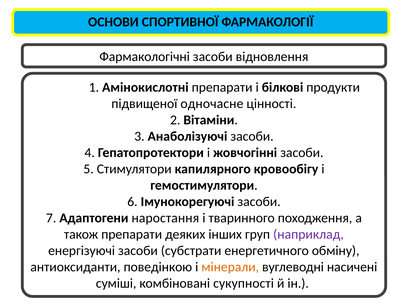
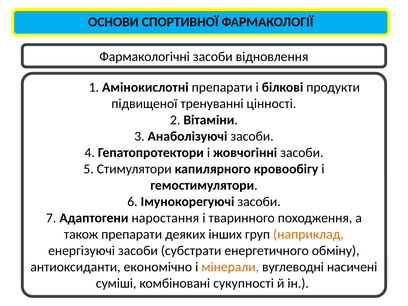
одночасне: одночасне -> тренуванні (212, 104)
наприклад colour: purple -> orange (308, 234)
поведінкою: поведінкою -> економічно (158, 267)
